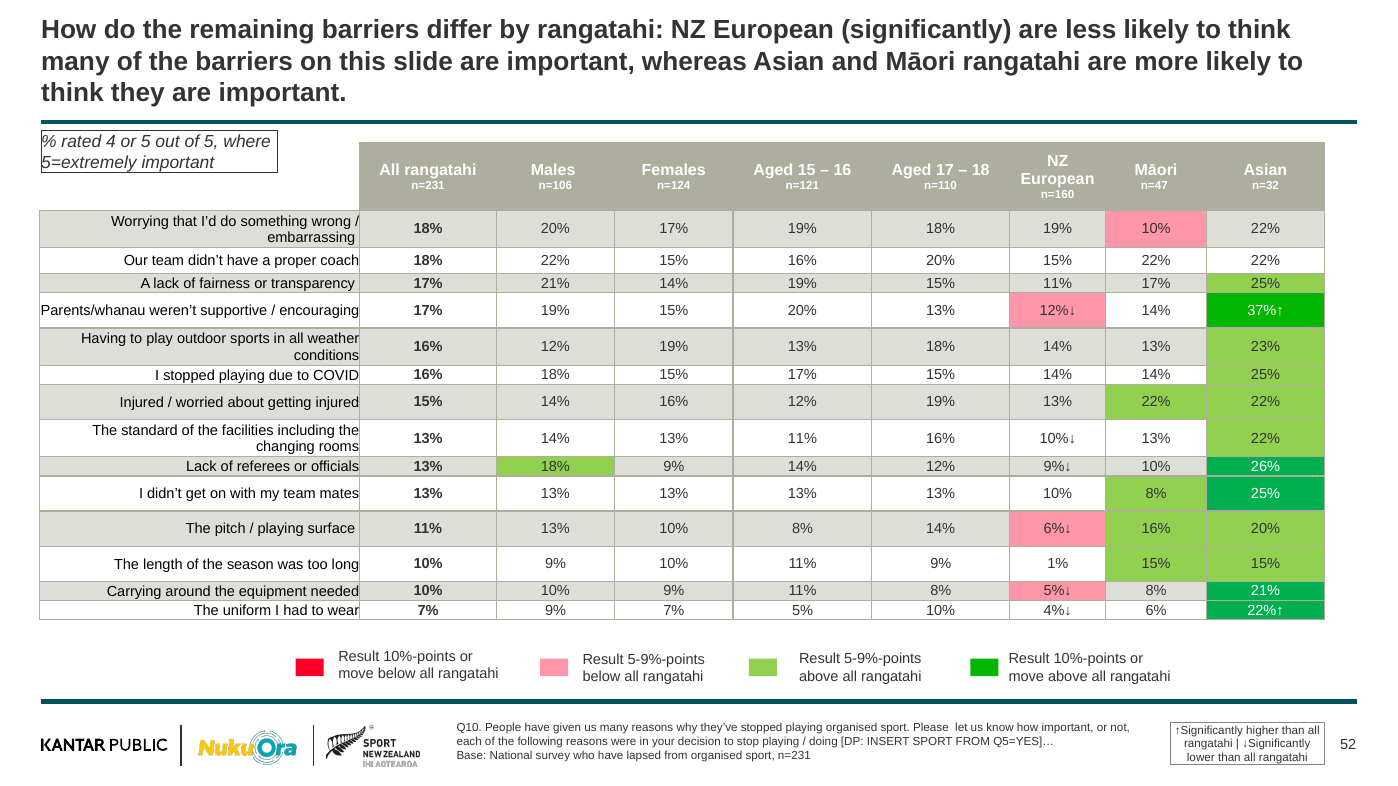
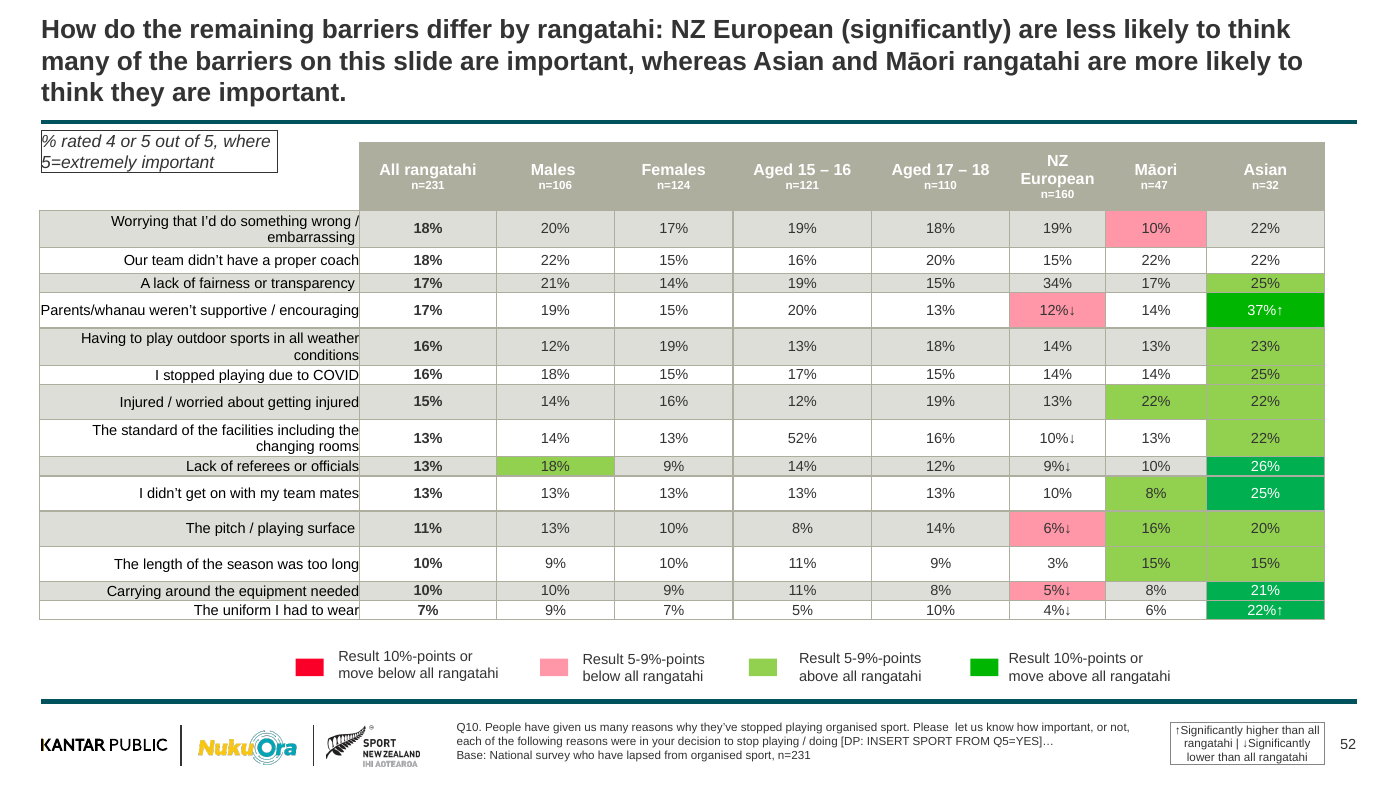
15% 11%: 11% -> 34% (1058, 284)
13% 11%: 11% -> 52% (802, 439)
1%: 1% -> 3% (1058, 564)
